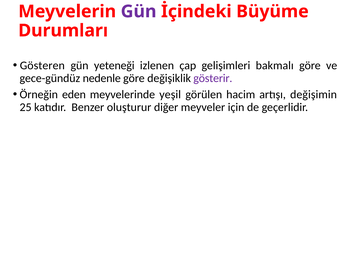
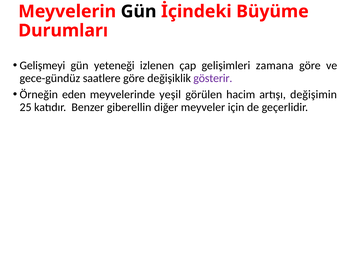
Gün colour: purple -> black (139, 11)
Gösteren: Gösteren -> Gelişmeyi (42, 65)
bakmalı: bakmalı -> zamana (275, 65)
nedenle: nedenle -> saatlere (102, 78)
oluşturur: oluşturur -> giberellin (129, 107)
